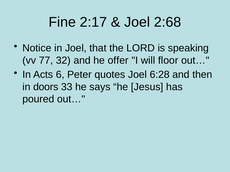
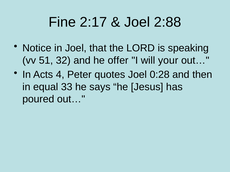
2:68: 2:68 -> 2:88 (168, 22)
77: 77 -> 51 (46, 61)
floor: floor -> your (168, 61)
6: 6 -> 4 (60, 75)
6:28: 6:28 -> 0:28 (160, 75)
doors: doors -> equal (46, 87)
